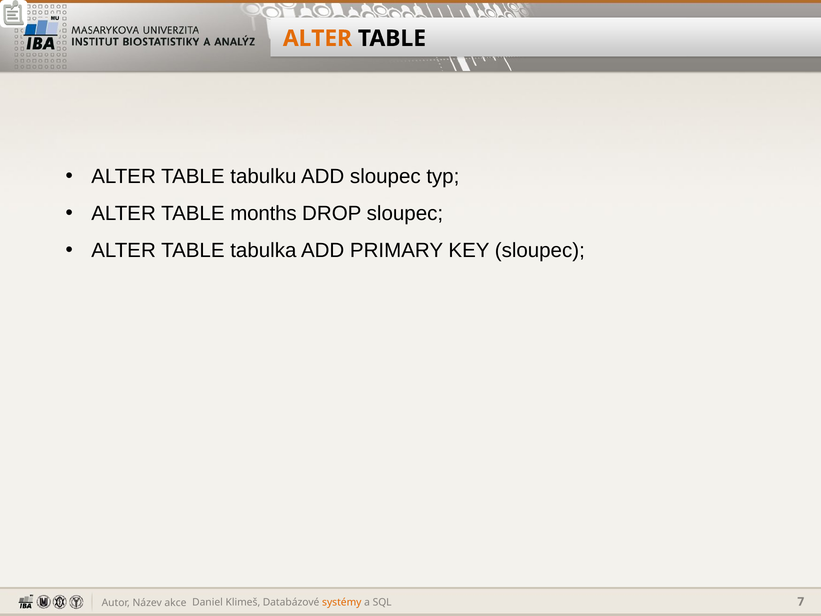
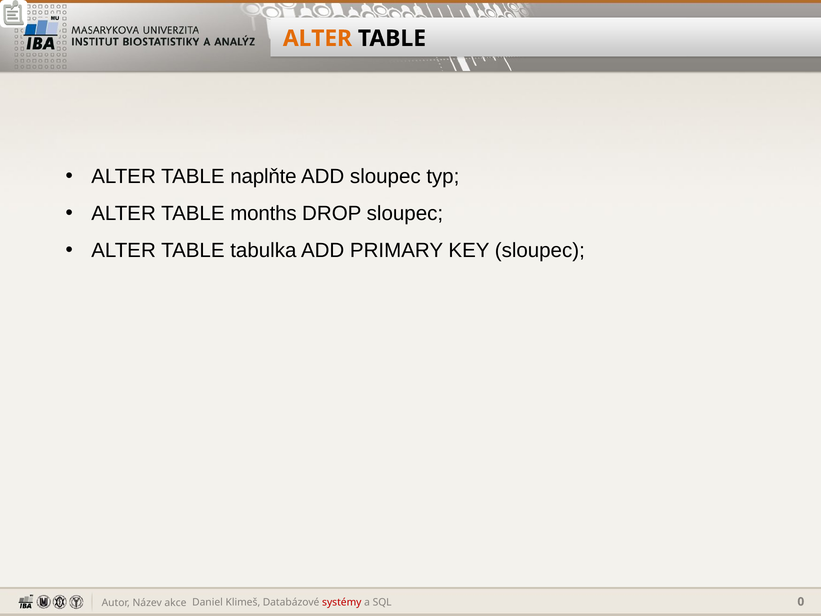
tabulku: tabulku -> naplňte (263, 176)
systémy colour: orange -> red (342, 602)
7: 7 -> 0 (801, 601)
